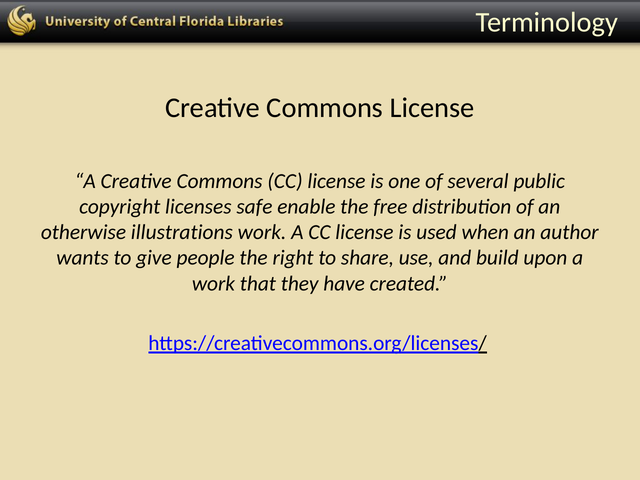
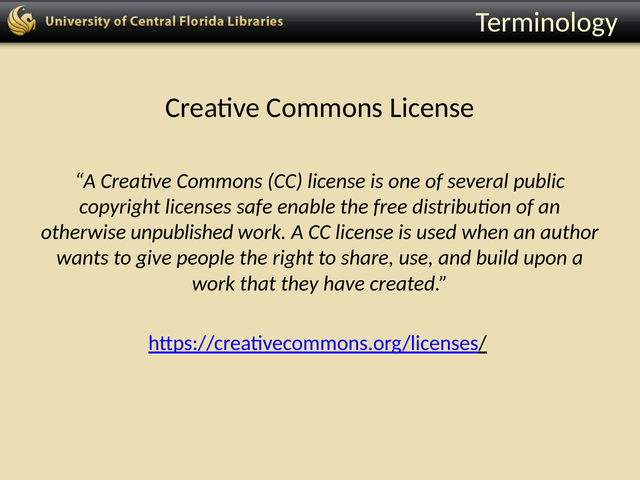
illustrations: illustrations -> unpublished (182, 232)
